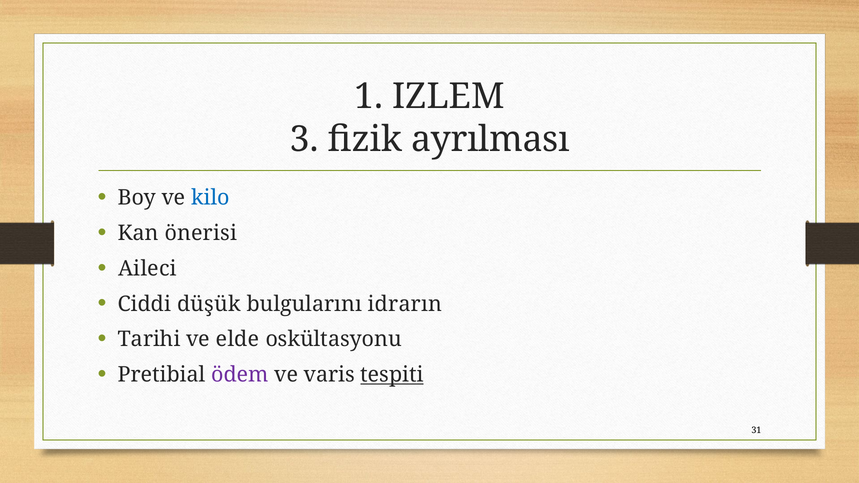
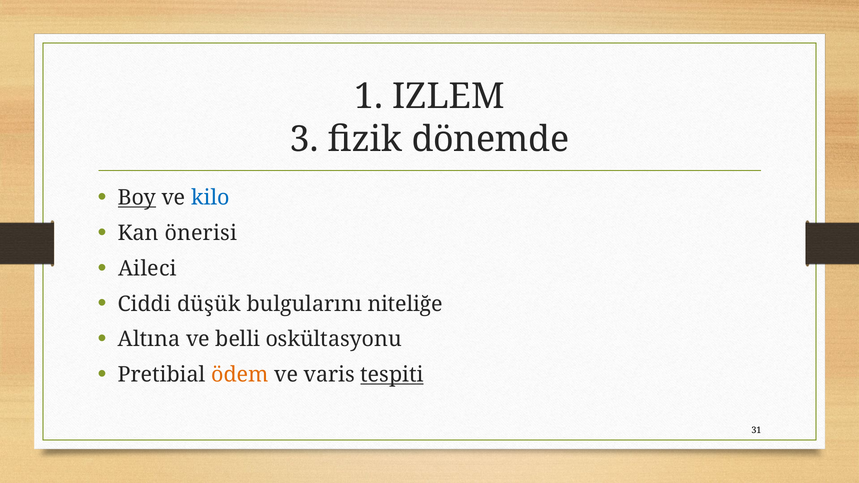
ayrılması: ayrılması -> dönemde (490, 139)
Boy underline: none -> present (137, 198)
idrarın: idrarın -> niteliğe (405, 304)
Tarihi: Tarihi -> Altına (149, 340)
elde: elde -> belli (238, 340)
ödem colour: purple -> orange (240, 375)
